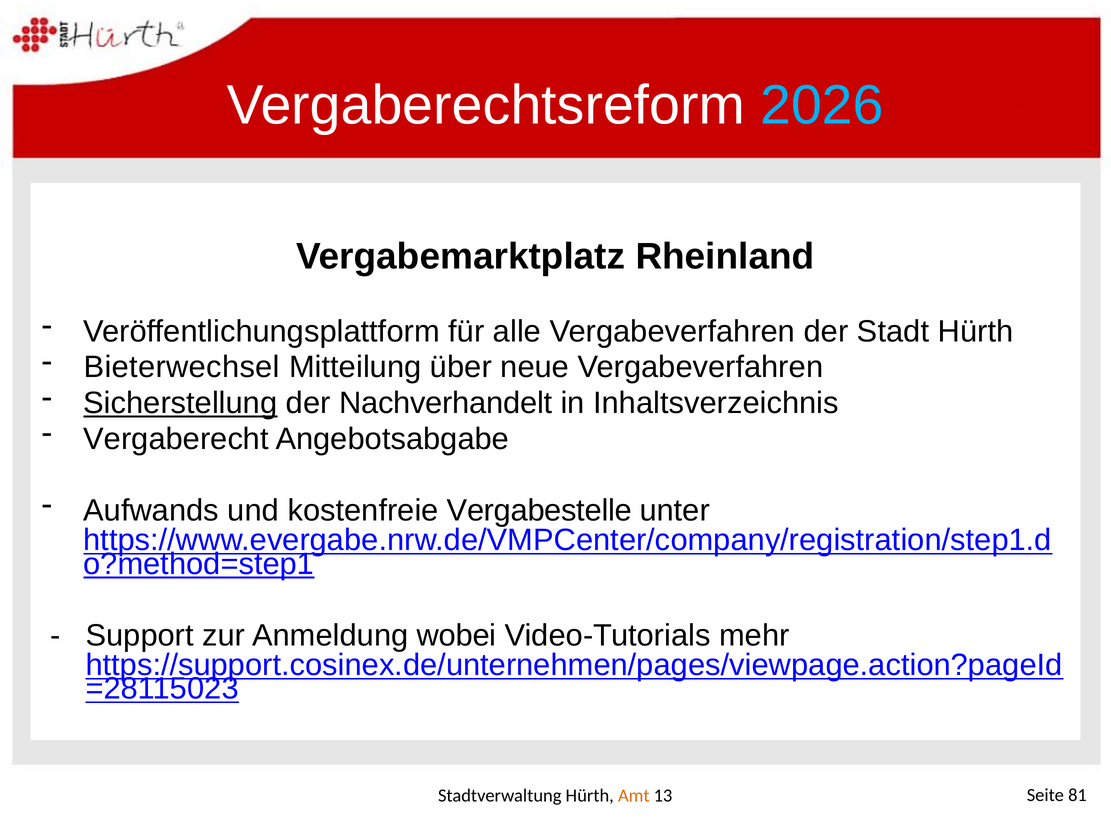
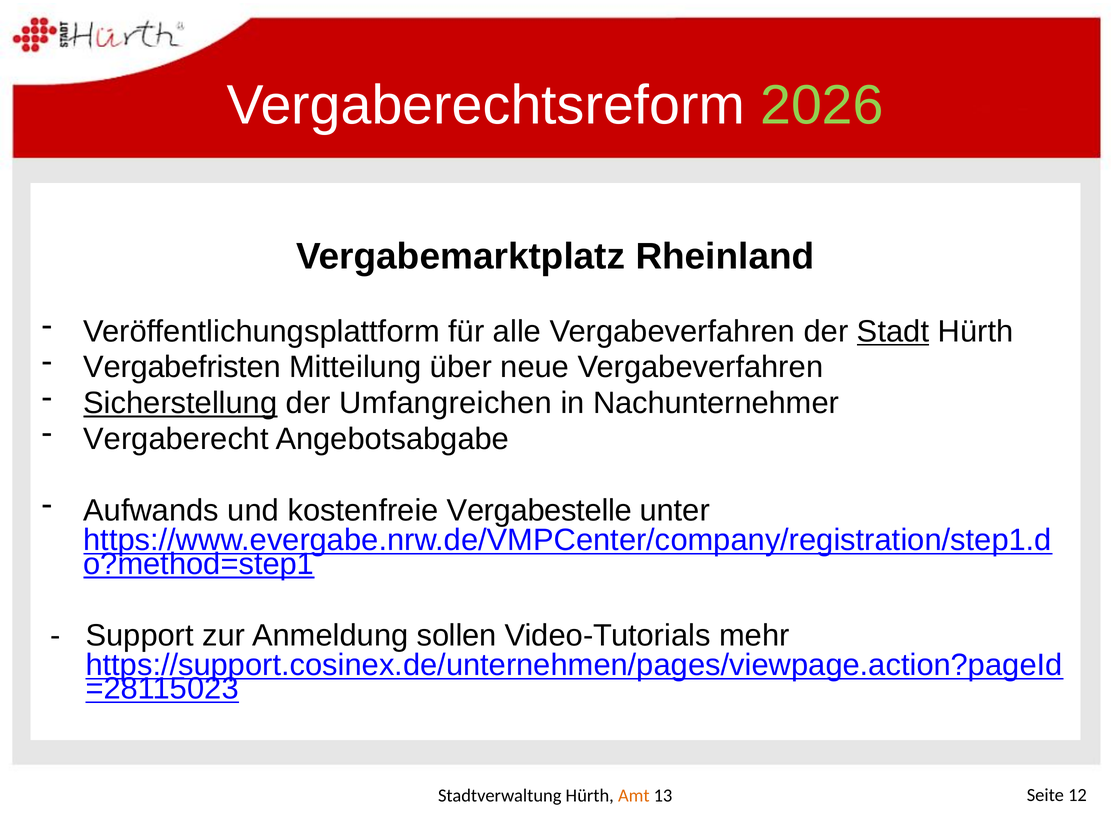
2026 colour: light blue -> light green (822, 105)
Stadt underline: none -> present (893, 332)
Bieterwechsel: Bieterwechsel -> Vergabefristen (182, 367)
Nachverhandelt: Nachverhandelt -> Umfangreichen (445, 403)
Inhaltsverzeichnis: Inhaltsverzeichnis -> Nachunternehmer (716, 403)
wobei: wobei -> sollen (457, 636)
81: 81 -> 12 (1077, 796)
